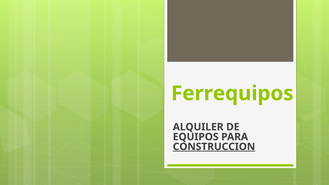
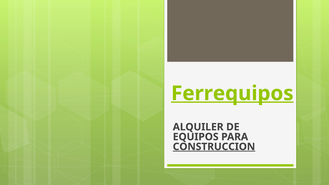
Ferrequipos underline: none -> present (232, 93)
